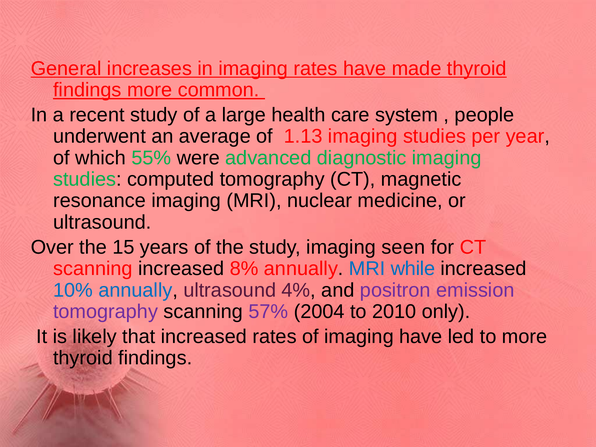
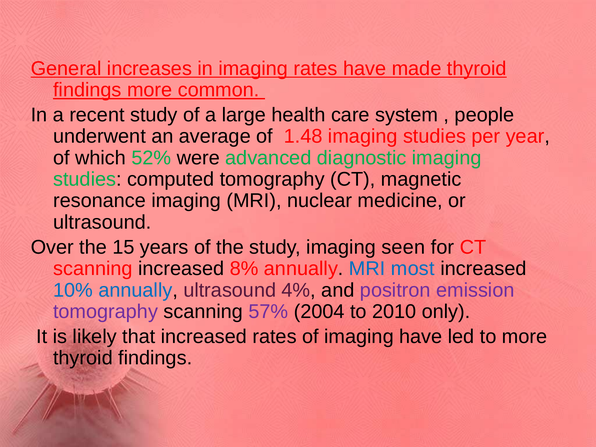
1.13: 1.13 -> 1.48 (303, 136)
55%: 55% -> 52% (151, 158)
while: while -> most (413, 269)
